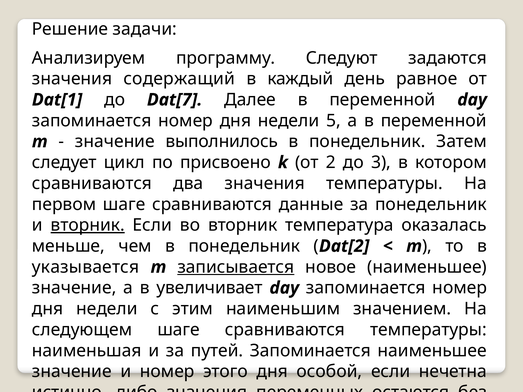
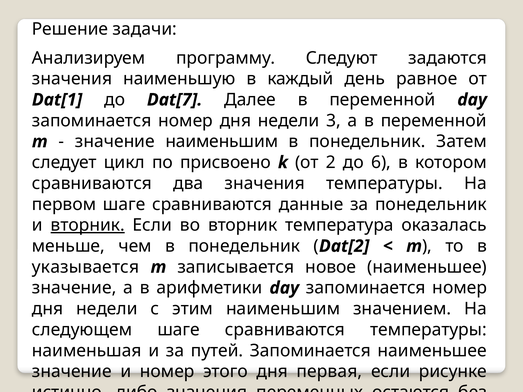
содержащий: содержащий -> наименьшую (179, 79)
5: 5 -> 3 (333, 121)
значение выполнилось: выполнилось -> наименьшим (222, 142)
3: 3 -> 6 (381, 163)
записывается underline: present -> none (236, 267)
увеличивает: увеличивает -> арифметики (209, 288)
особой: особой -> первая (329, 372)
нечетна: нечетна -> рисунке (453, 372)
